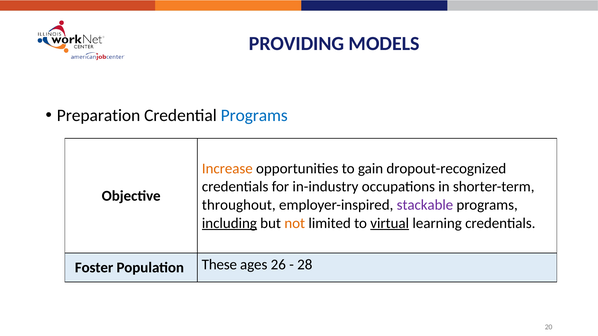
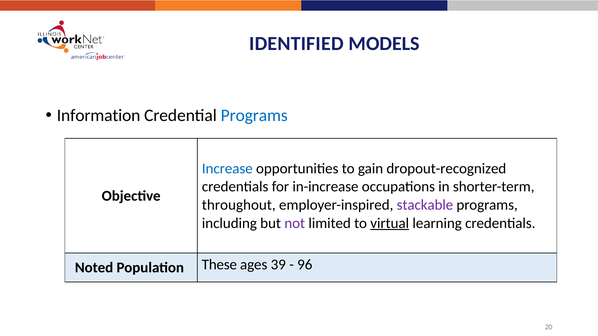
PROVIDING: PROVIDING -> IDENTIFIED (296, 44)
Preparation: Preparation -> Information (99, 115)
Increase colour: orange -> blue (227, 169)
in-industry: in-industry -> in-increase (325, 187)
including underline: present -> none (229, 223)
not colour: orange -> purple (295, 223)
Foster: Foster -> Noted (94, 268)
26: 26 -> 39 (278, 265)
28: 28 -> 96 (305, 265)
